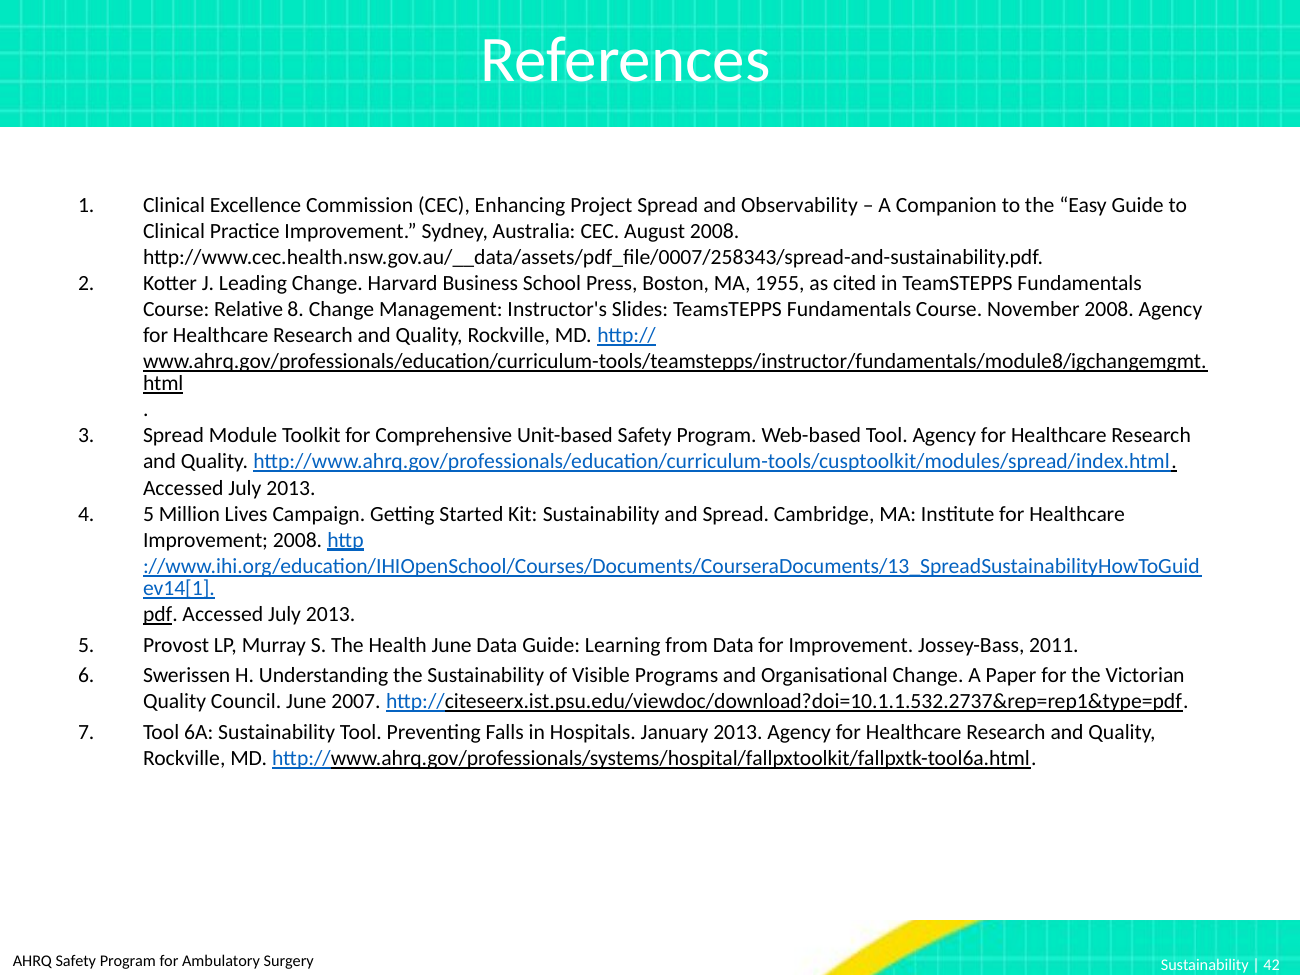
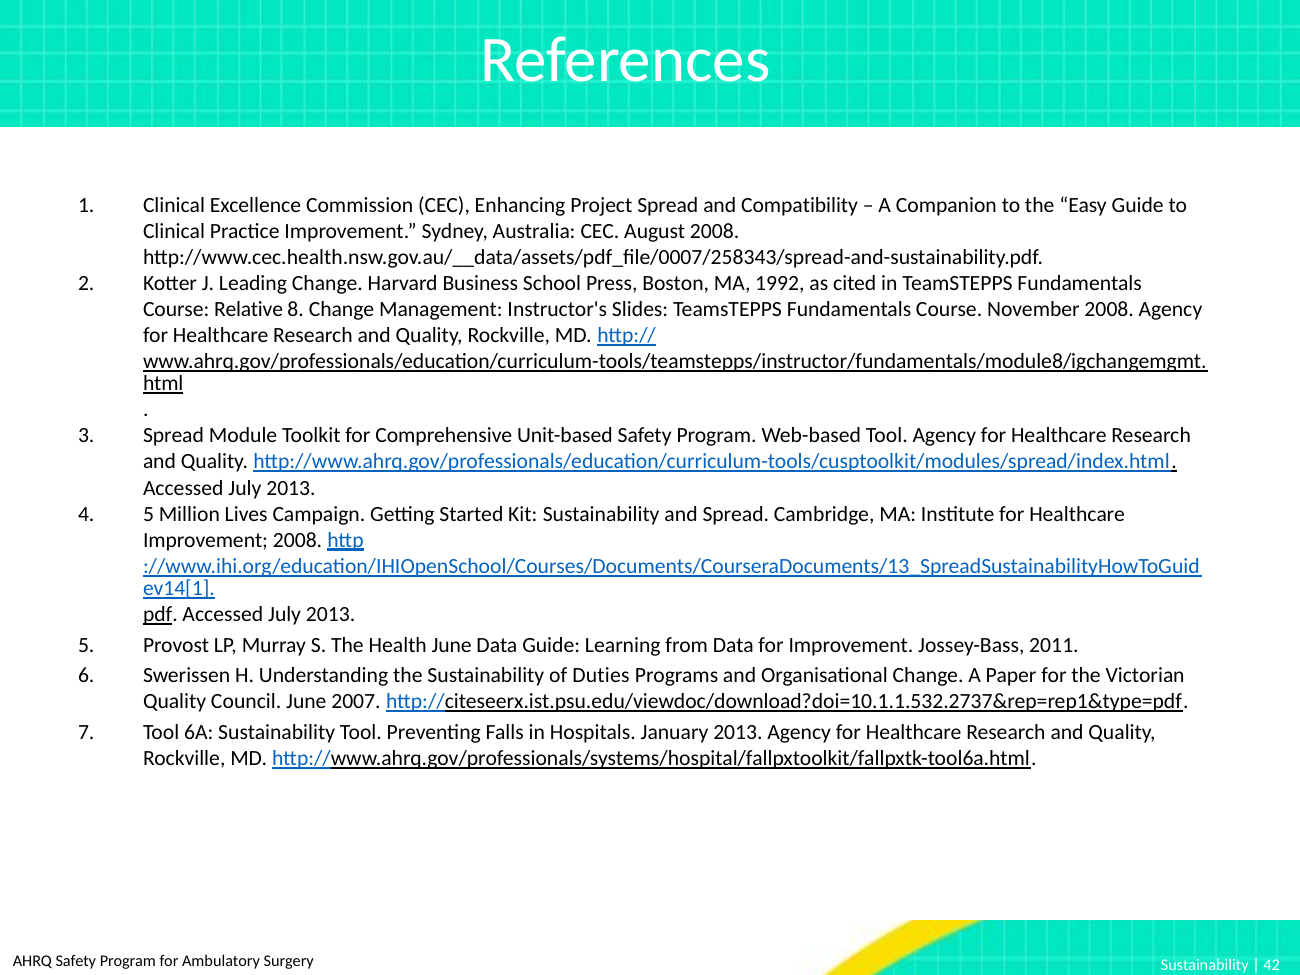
Observability: Observability -> Compatibility (800, 205)
1955: 1955 -> 1992 (780, 283)
Visible: Visible -> Duties (601, 676)
